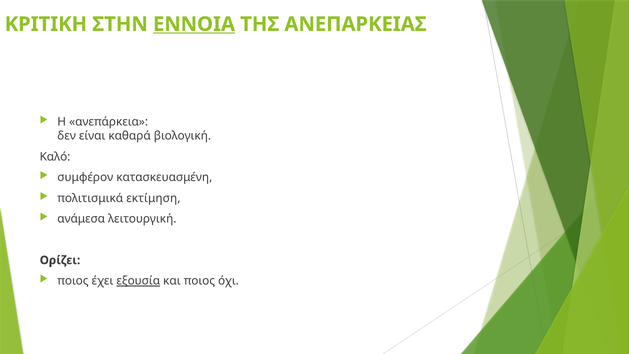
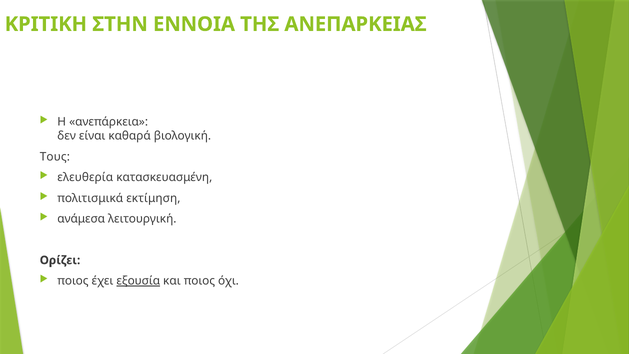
ΕΝΝΟΙΑ underline: present -> none (194, 24)
Καλό: Καλό -> Τους (55, 157)
συμφέρον: συμφέρον -> ελευθερία (85, 177)
